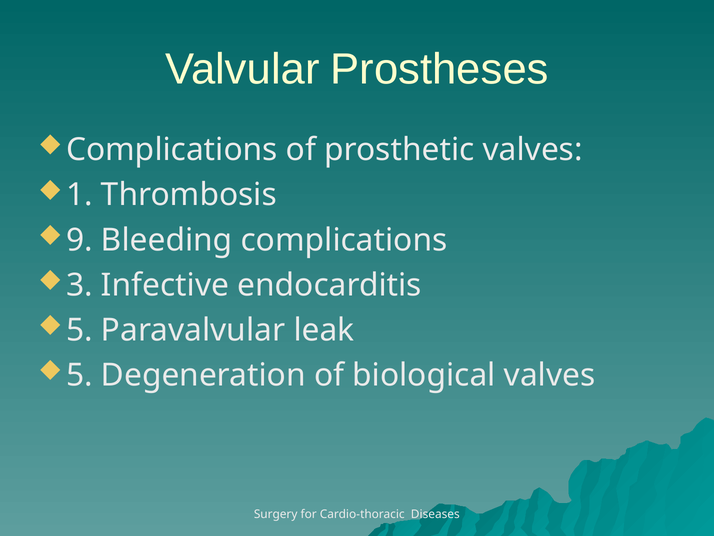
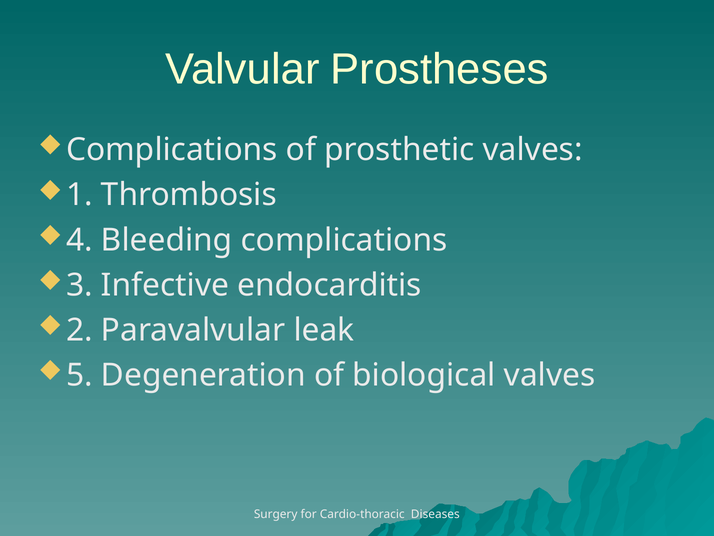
9: 9 -> 4 (79, 240)
5: 5 -> 2 (79, 330)
